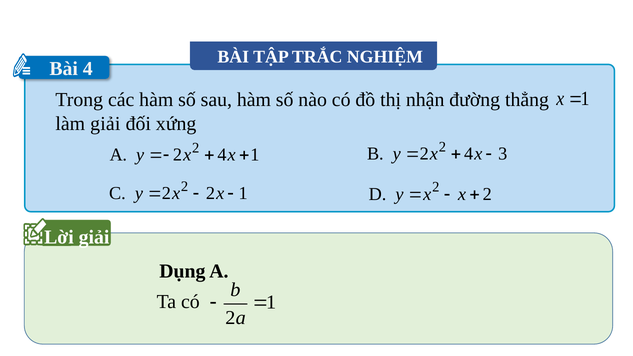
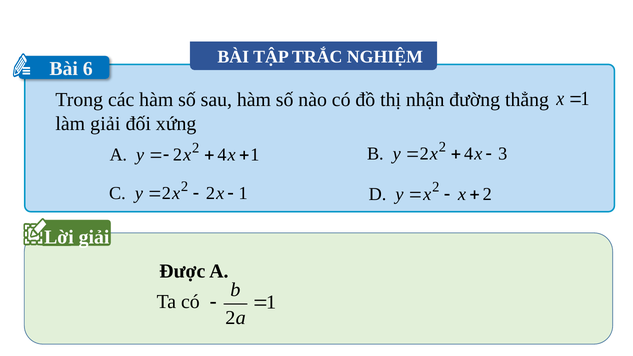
Bài 4: 4 -> 6 (88, 69)
Dụng: Dụng -> Được (182, 271)
